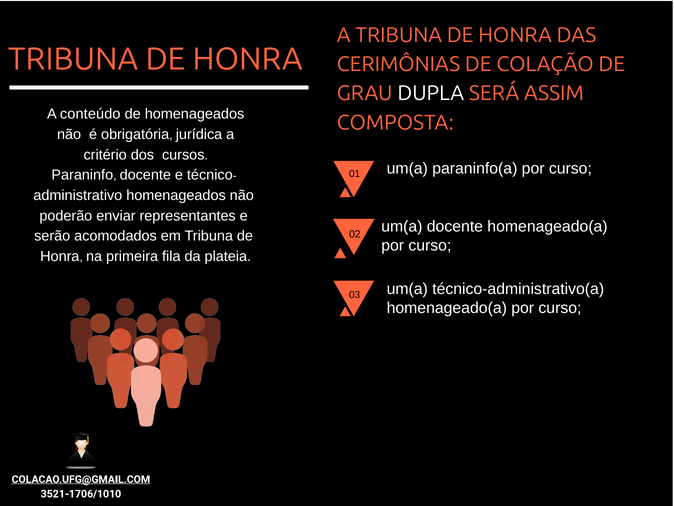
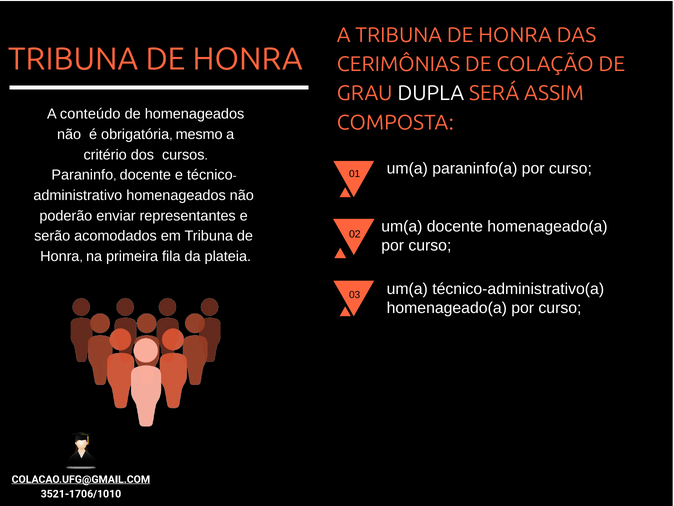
jurídica: jurídica -> mesmo (199, 134)
